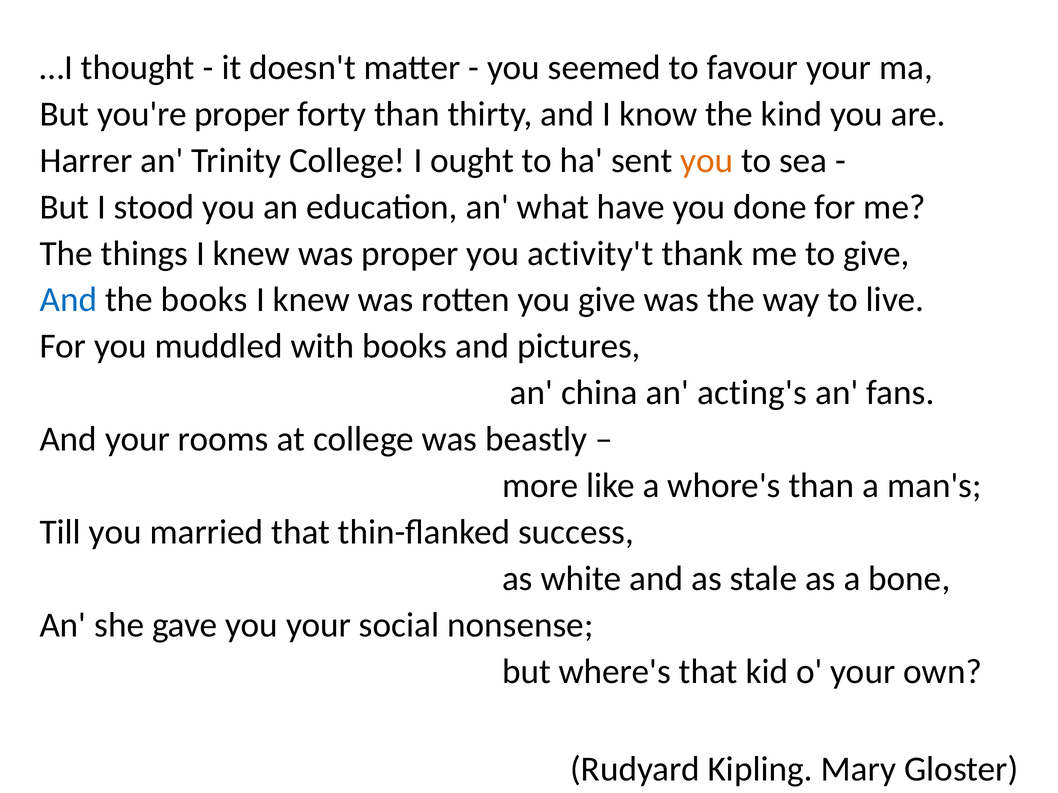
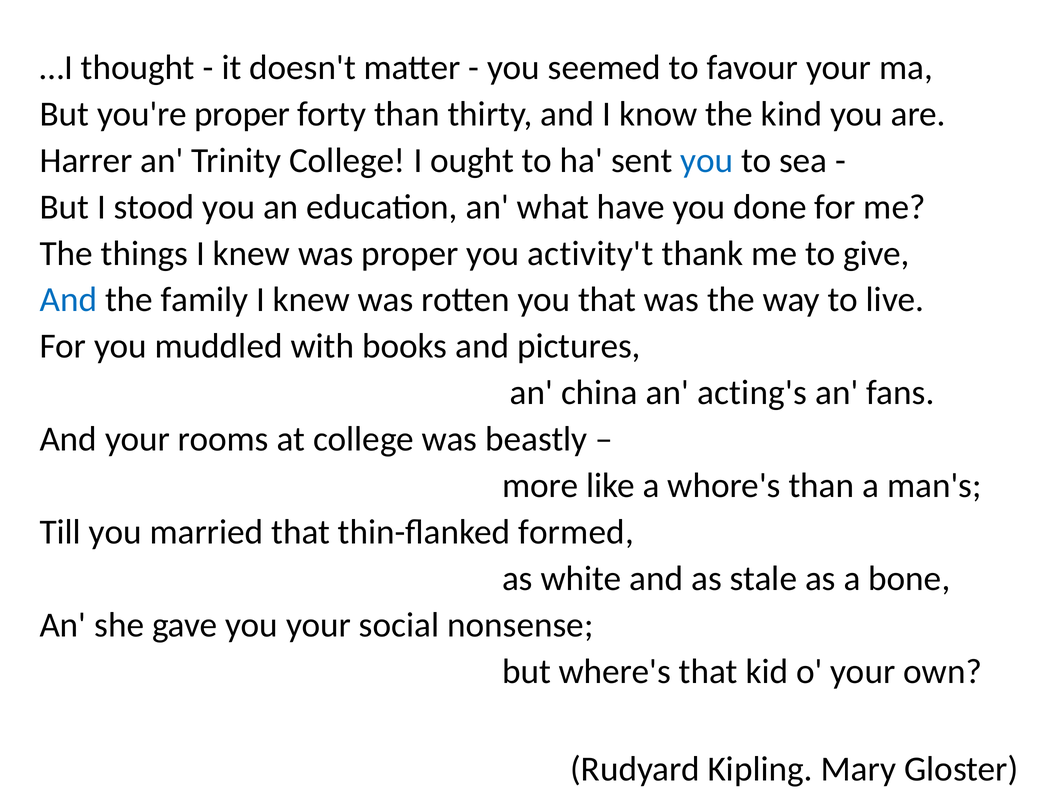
you colour: orange -> blue (707, 160)
the books: books -> family (204, 300)
you give: give -> that (607, 300)
success: success -> formed (576, 533)
